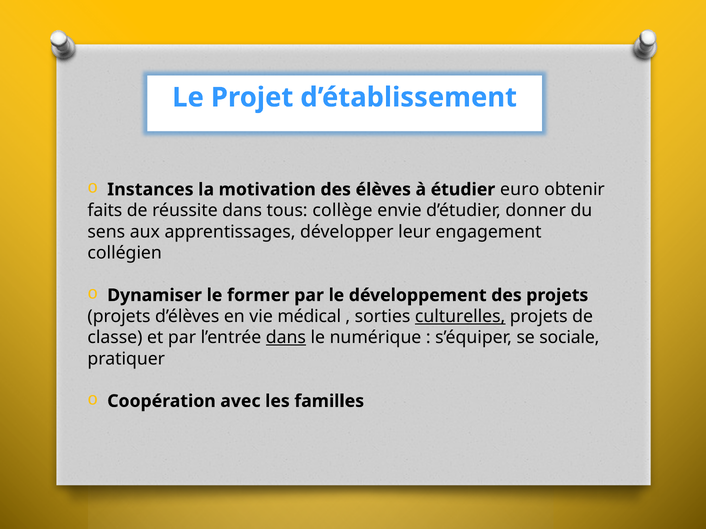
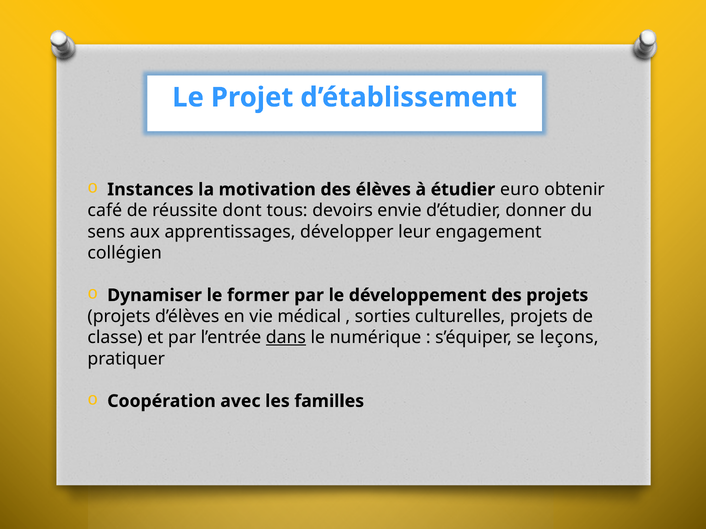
faits: faits -> café (105, 211)
réussite dans: dans -> dont (242, 211)
collège: collège -> devoirs (343, 211)
culturelles underline: present -> none (460, 317)
sociale: sociale -> leçons (569, 338)
